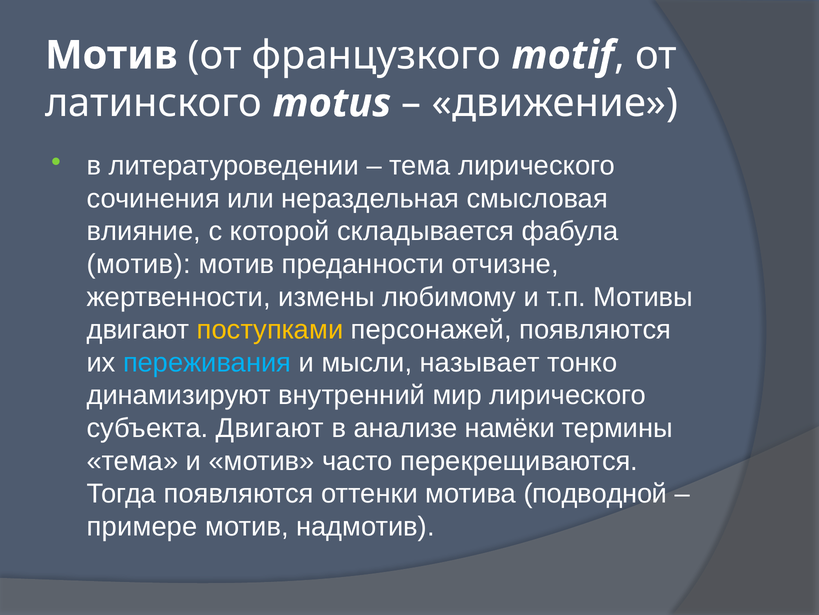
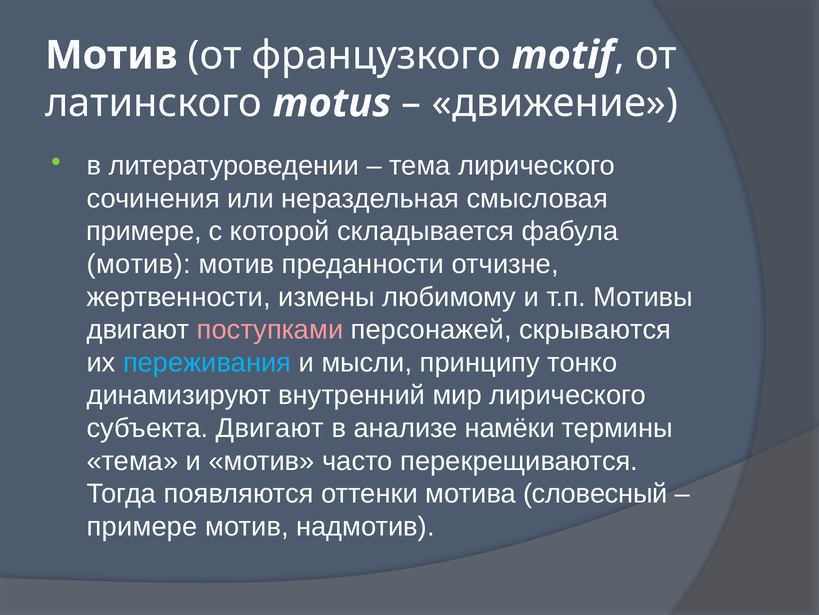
влияние: влияние -> примере (144, 231)
поступками colour: yellow -> pink (270, 329)
персонажей появляются: появляются -> скрываются (595, 329)
называет: называет -> принципу (480, 362)
подводной: подводной -> словесный (595, 493)
